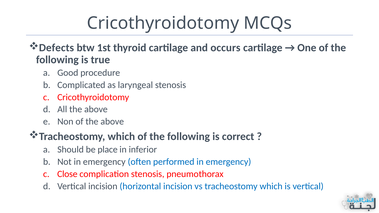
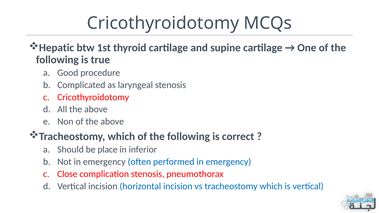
Defects: Defects -> Hepatic (57, 48)
occurs: occurs -> supine (226, 48)
